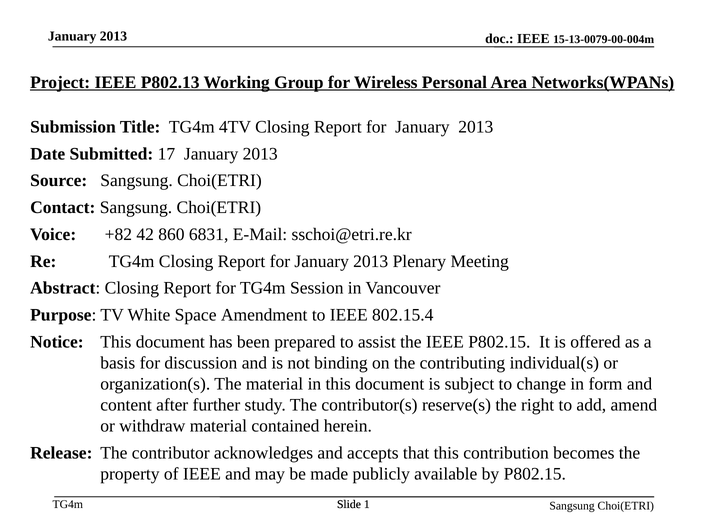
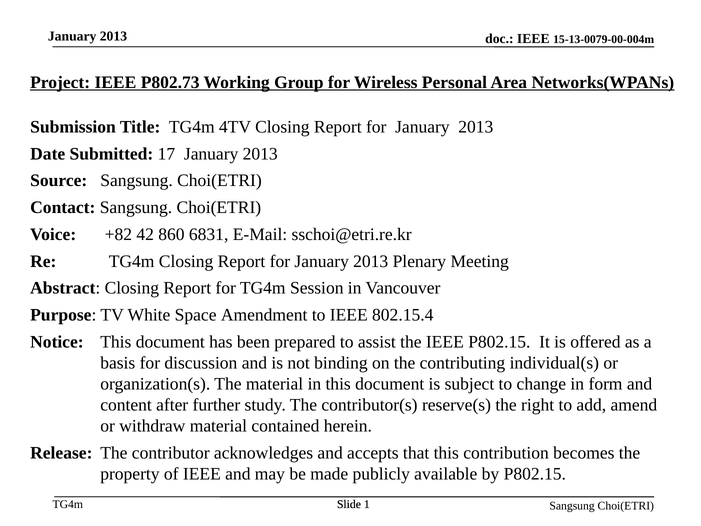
P802.13: P802.13 -> P802.73 (170, 82)
